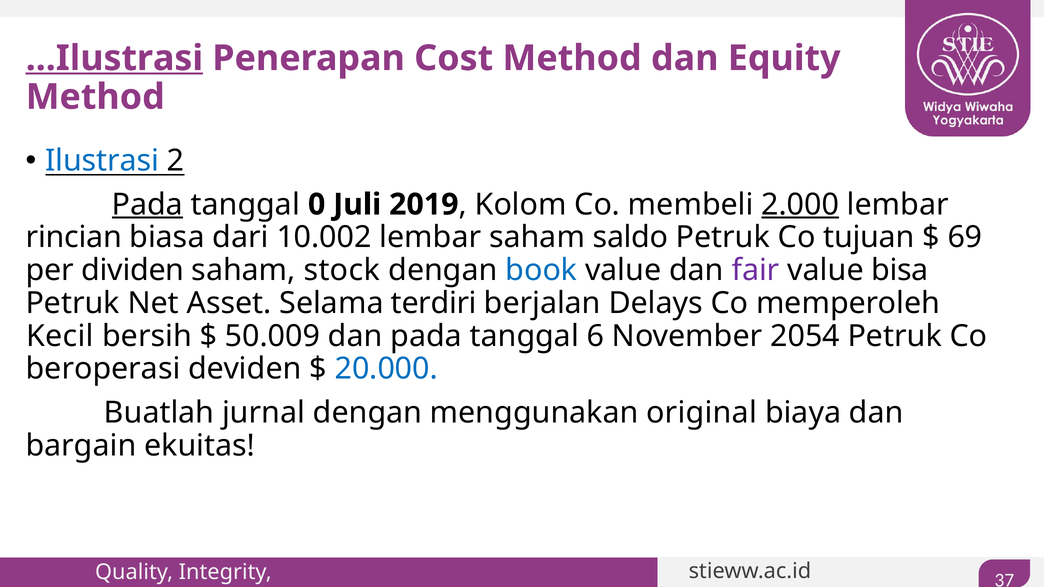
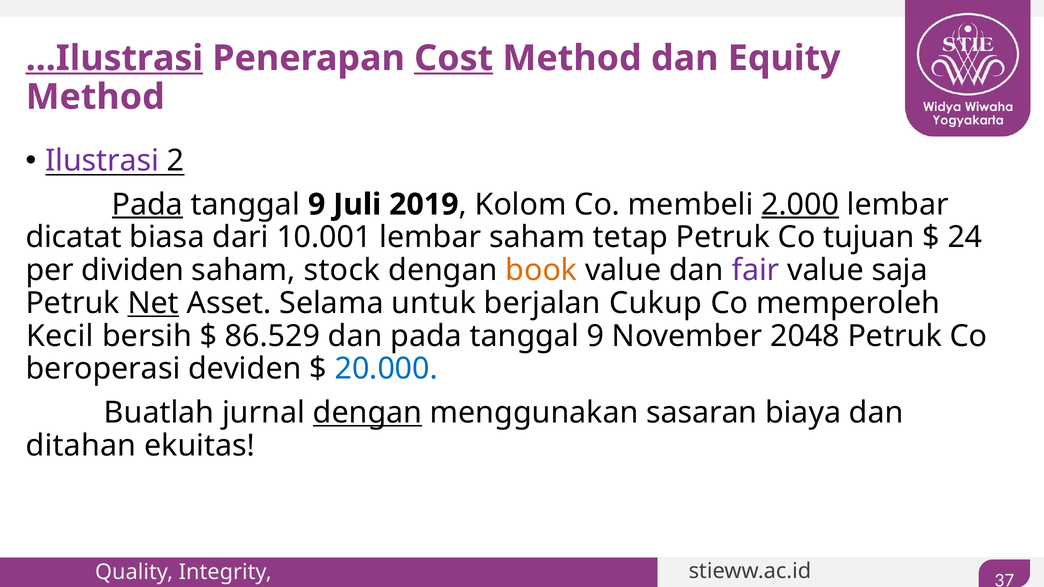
Cost underline: none -> present (454, 58)
Ilustrasi colour: blue -> purple (102, 161)
0: 0 -> 9 (317, 205)
rincian: rincian -> dicatat (74, 237)
10.002: 10.002 -> 10.001 (324, 237)
saldo: saldo -> tetap (630, 237)
69: 69 -> 24 (965, 237)
book colour: blue -> orange (541, 270)
bisa: bisa -> saja (900, 270)
Net underline: none -> present (153, 303)
terdiri: terdiri -> untuk (434, 303)
Delays: Delays -> Cukup (656, 303)
50.009: 50.009 -> 86.529 (273, 336)
dan pada tanggal 6: 6 -> 9 (595, 336)
2054: 2054 -> 2048 (805, 336)
dengan underline: none -> present (368, 413)
original: original -> sasaran (702, 413)
bargain: bargain -> ditahan (81, 446)
